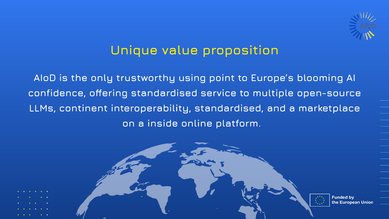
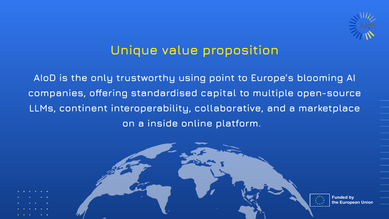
confidence: confidence -> companies (57, 93)
service: service -> capital (218, 93)
interoperability standardised: standardised -> collaborative (229, 108)
